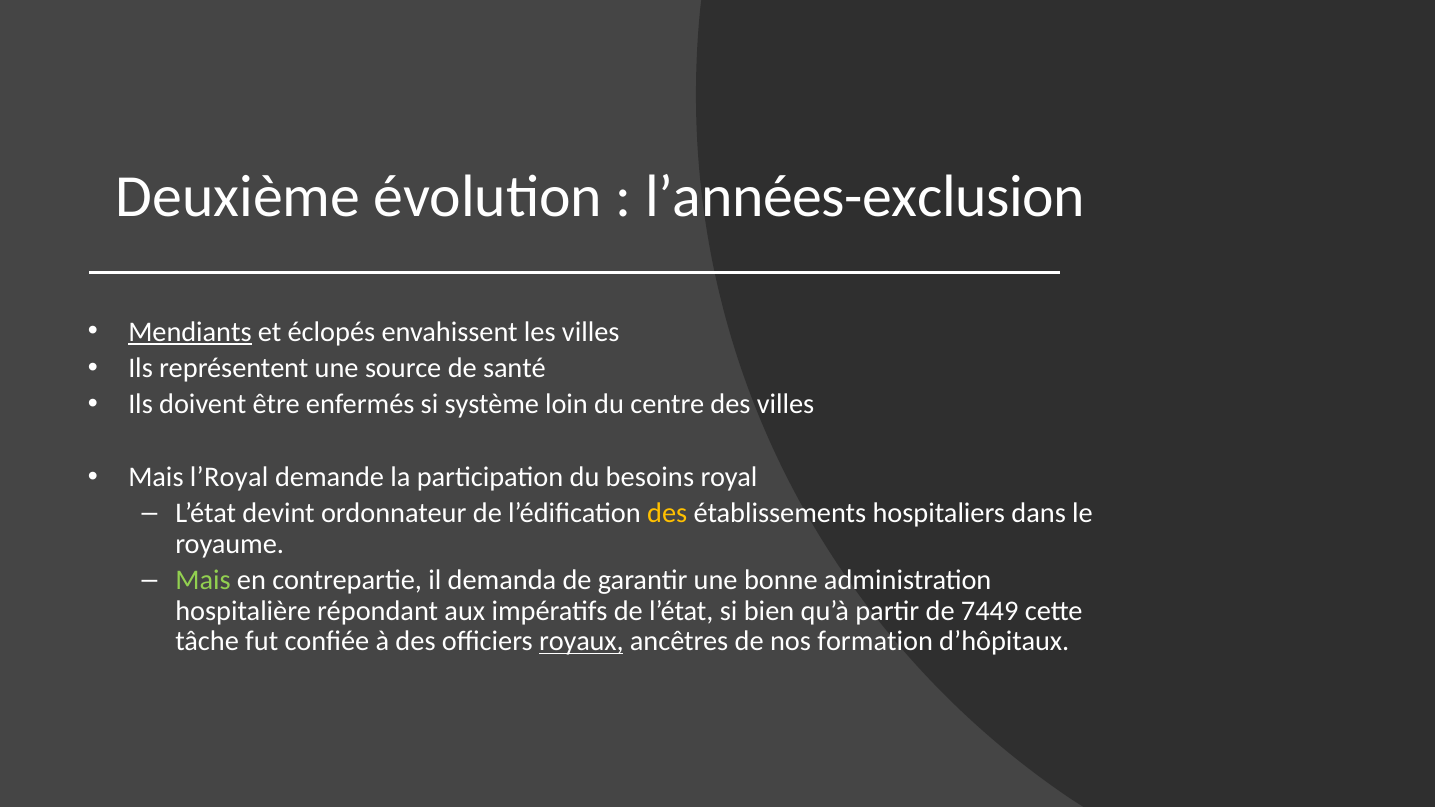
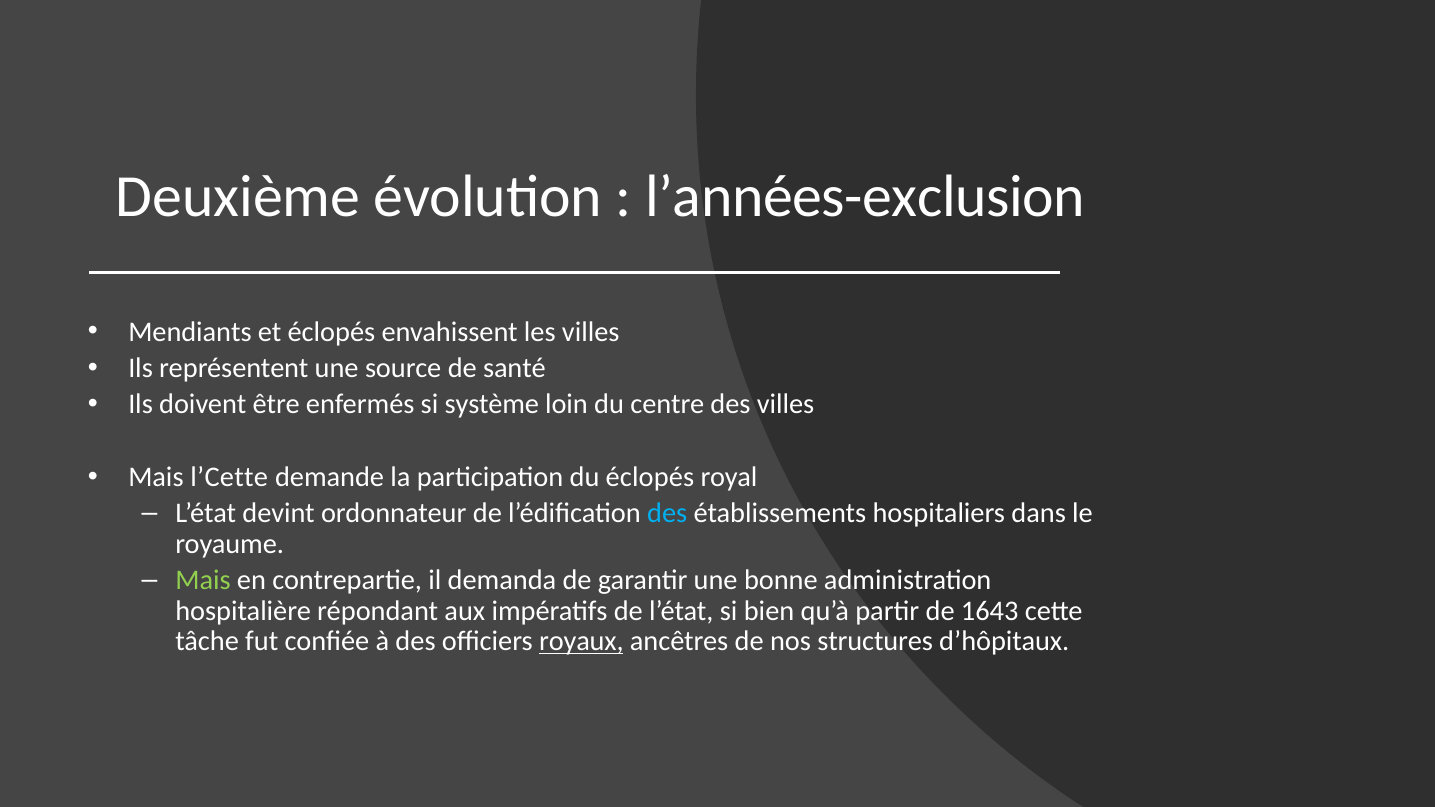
Mendiants underline: present -> none (190, 332)
l’Royal: l’Royal -> l’Cette (229, 477)
du besoins: besoins -> éclopés (650, 477)
des colour: yellow -> light blue (667, 513)
7449: 7449 -> 1643 (990, 611)
formation: formation -> structures (875, 642)
